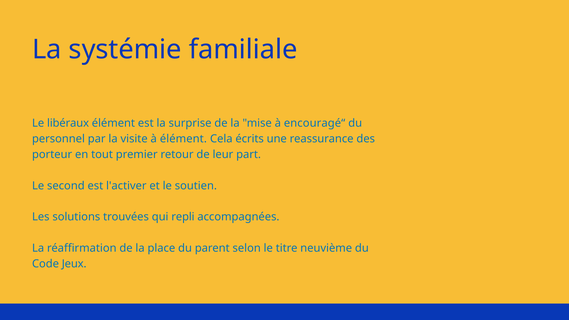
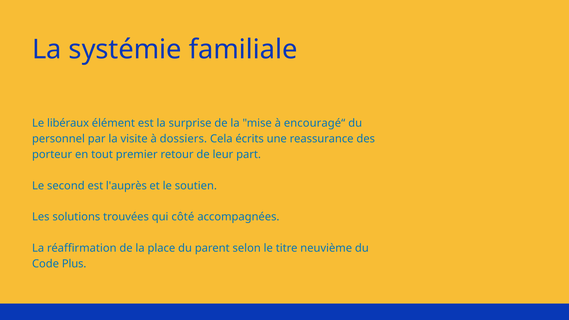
à élément: élément -> dossiers (183, 139)
l'activer: l'activer -> l'auprès (126, 186)
repli: repli -> côté (183, 217)
Jeux: Jeux -> Plus (74, 264)
